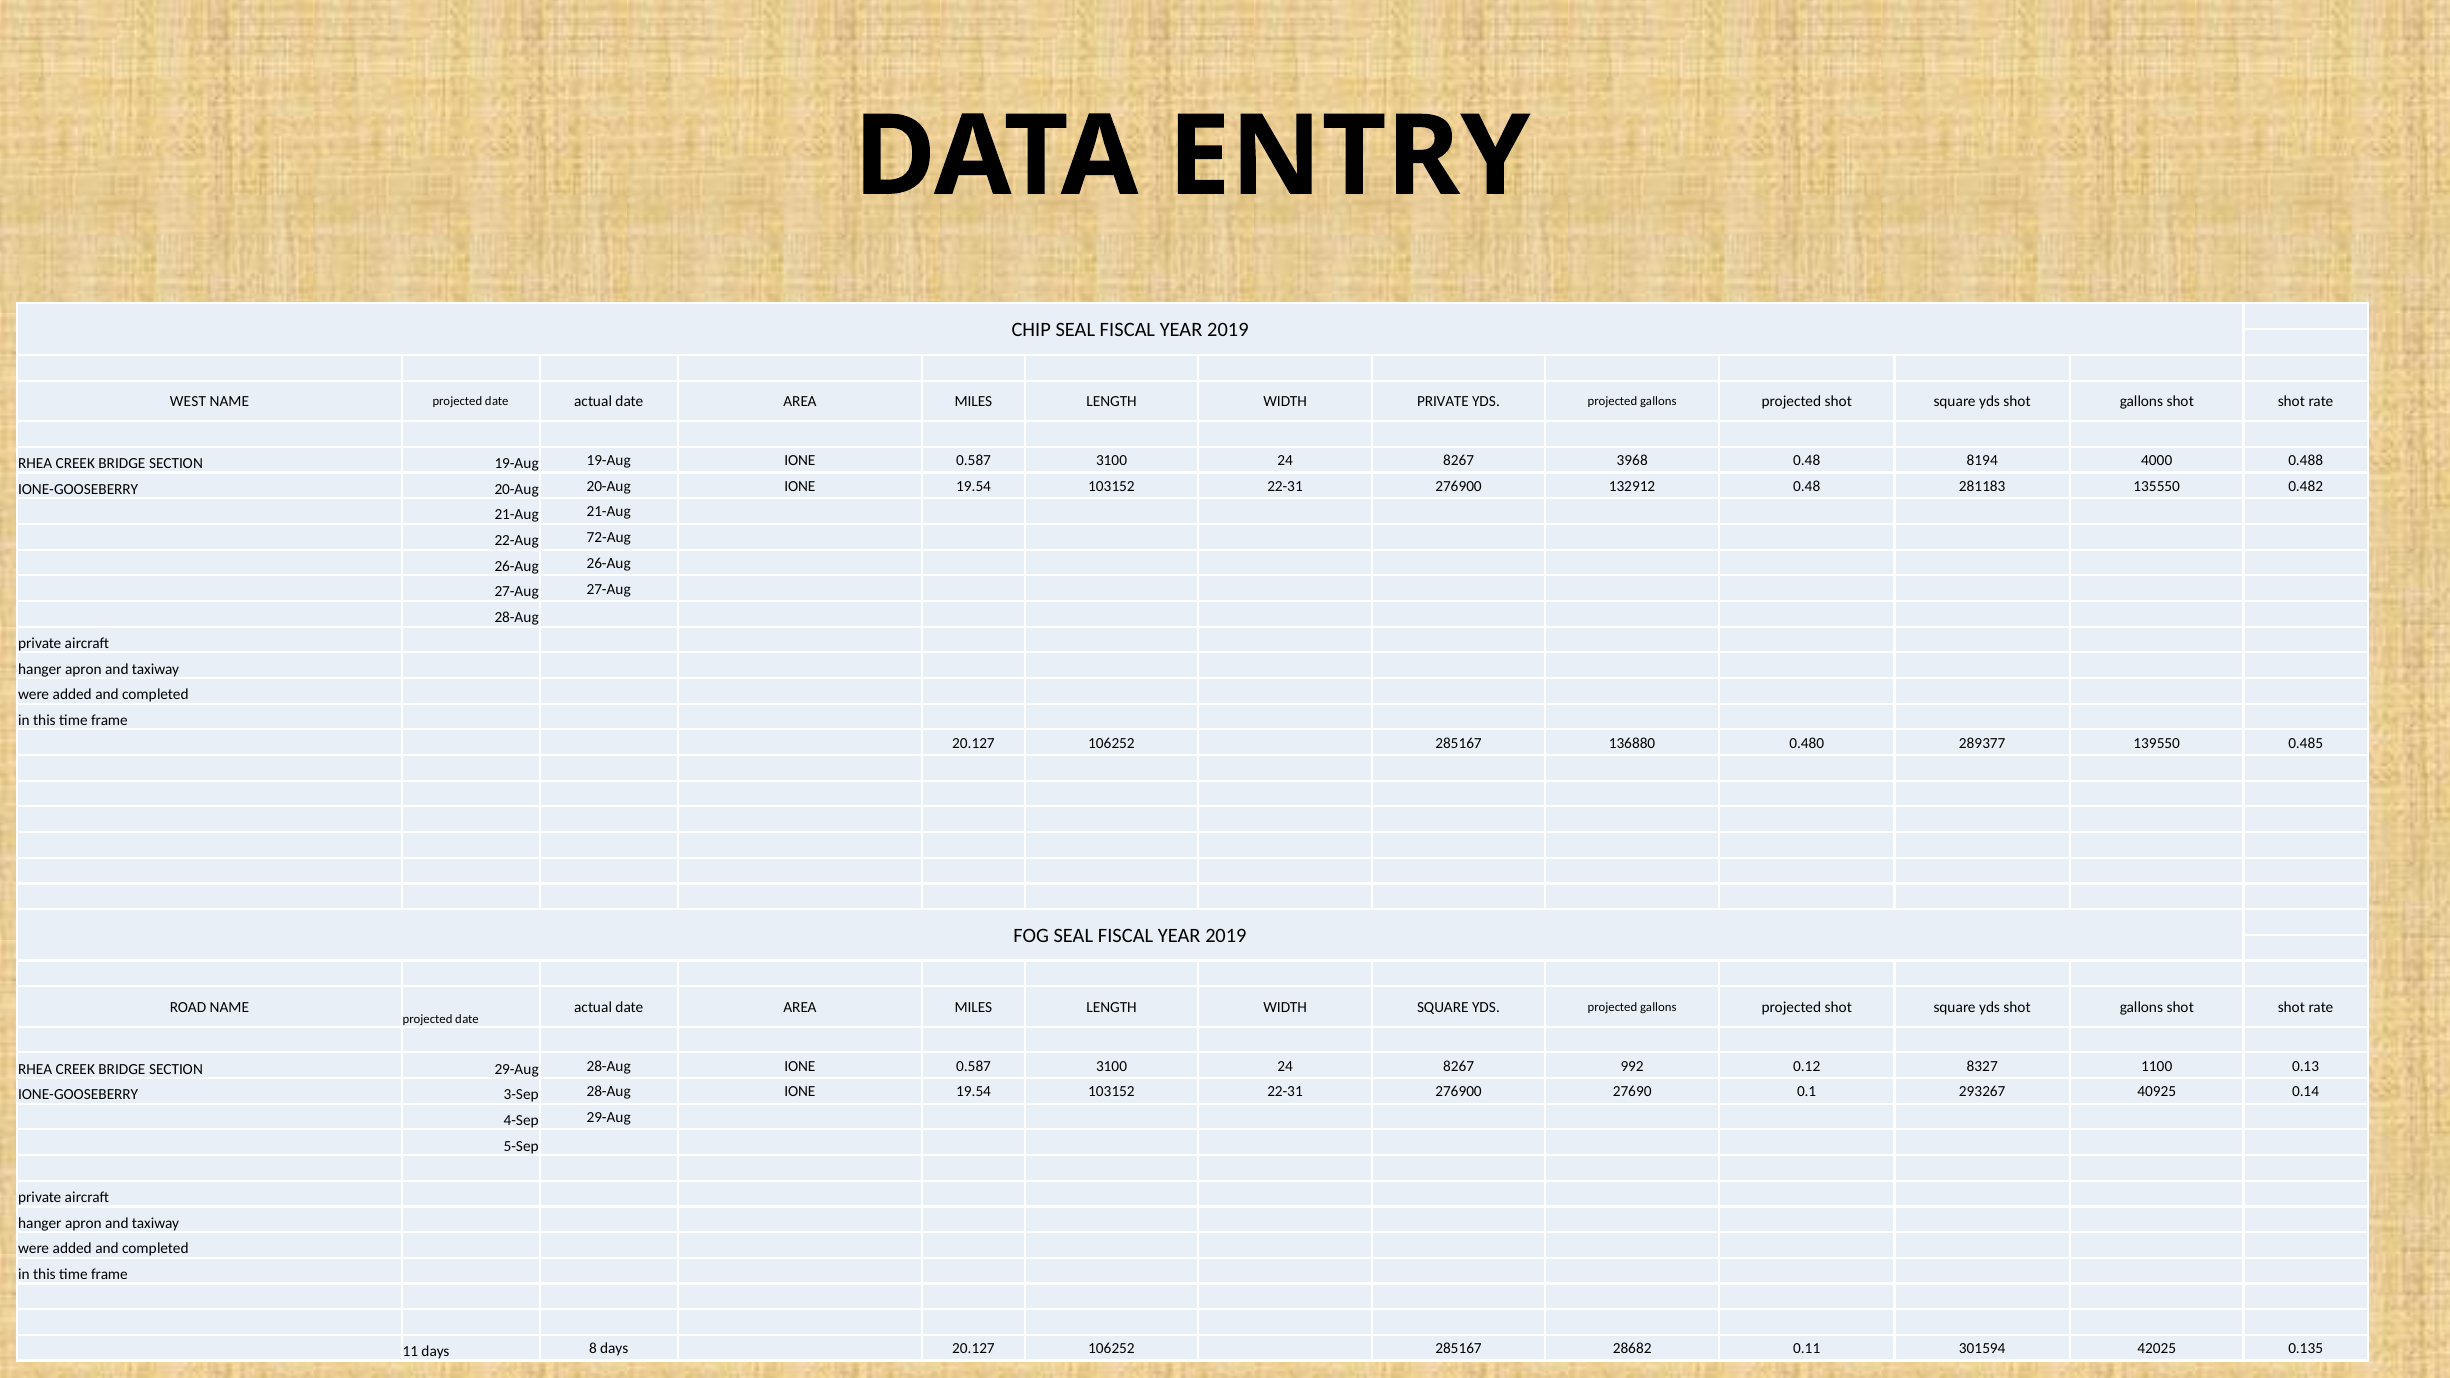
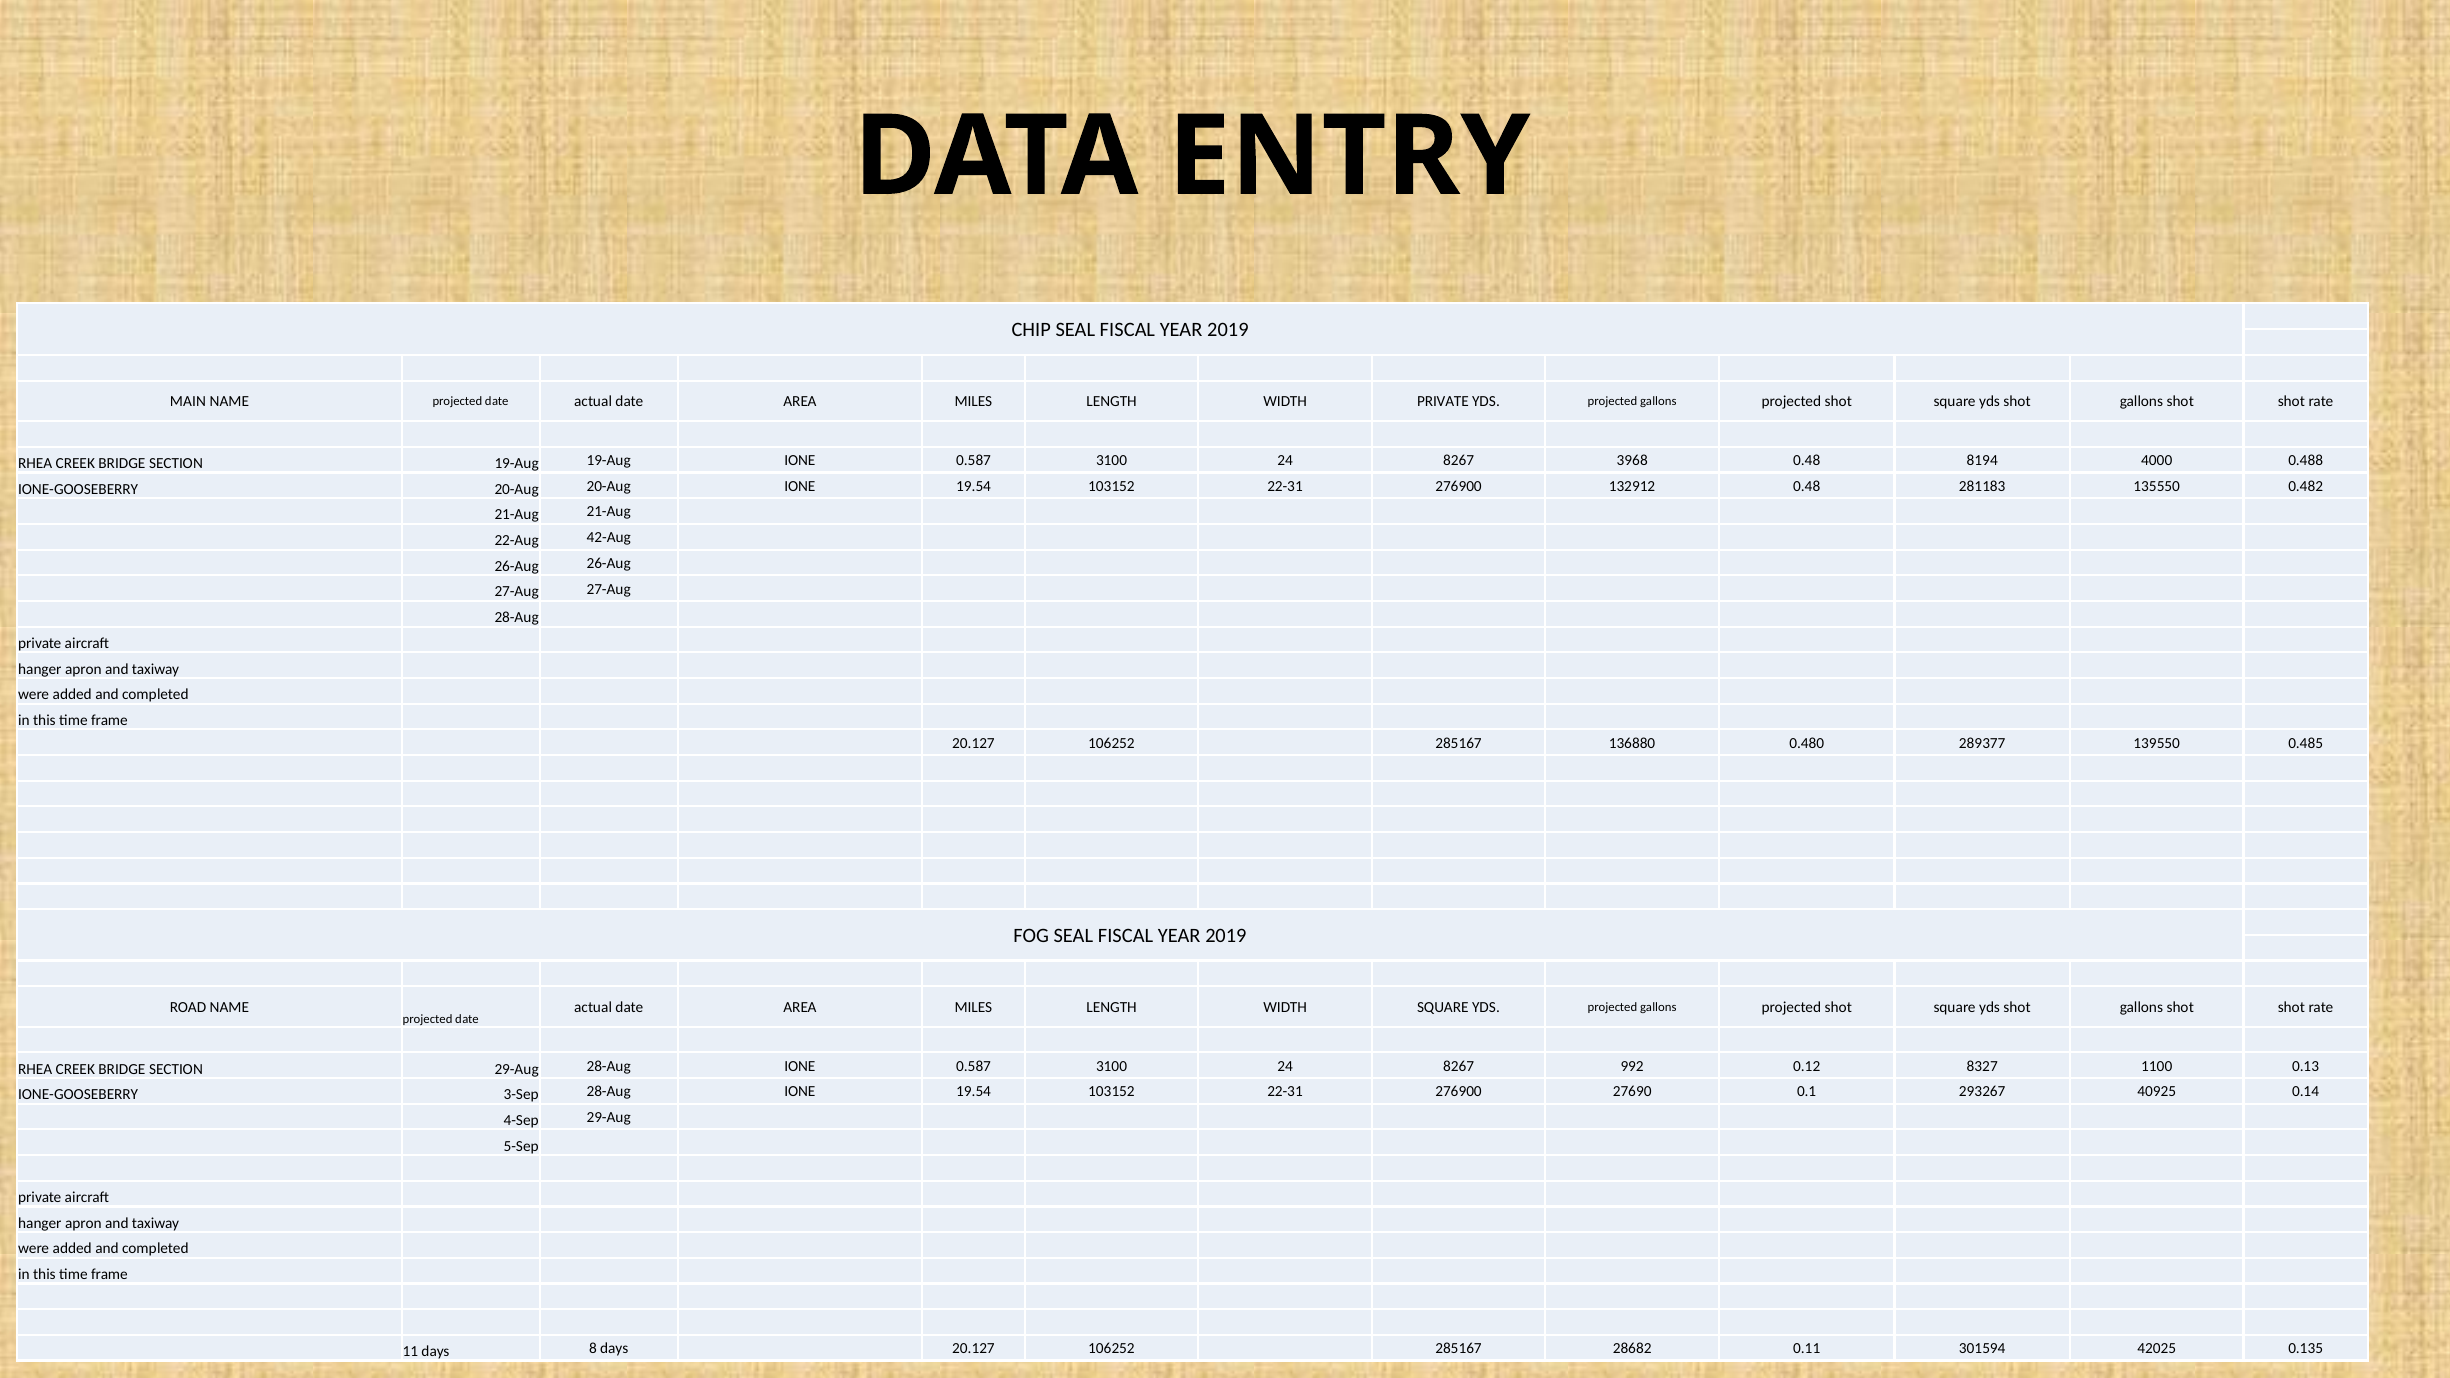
WEST: WEST -> MAIN (188, 402)
72-Aug: 72-Aug -> 42-Aug (609, 538)
